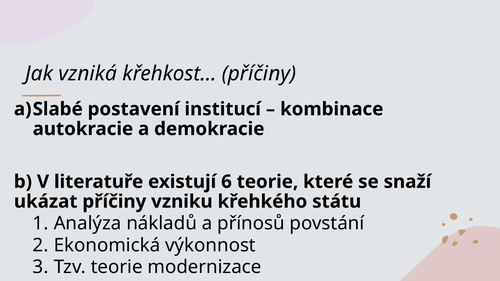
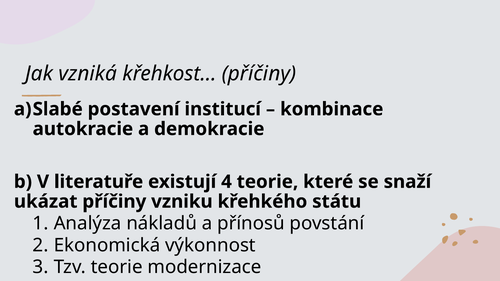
6: 6 -> 4 (226, 182)
